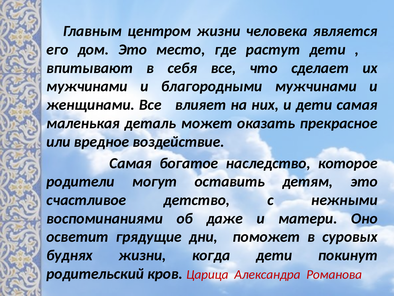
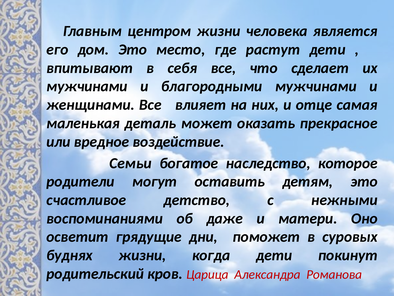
и дети: дети -> отце (314, 105)
Самая: Самая -> Семьи (131, 163)
